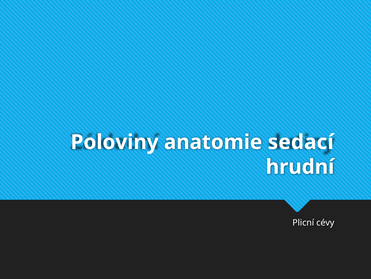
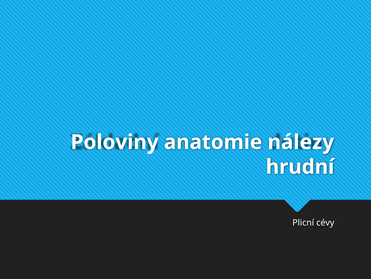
sedací: sedací -> nálezy (301, 142)
